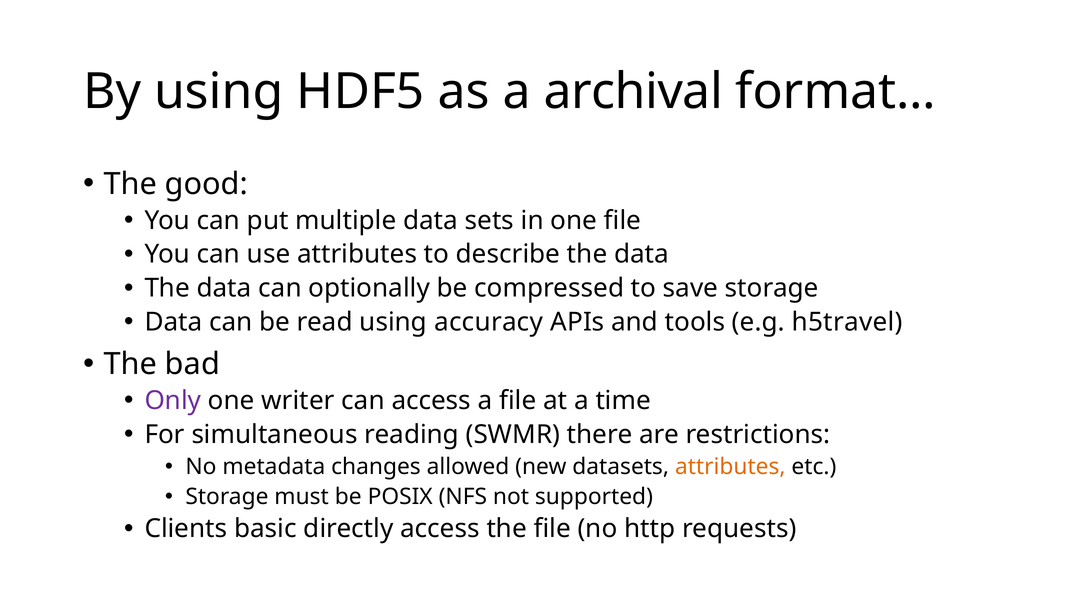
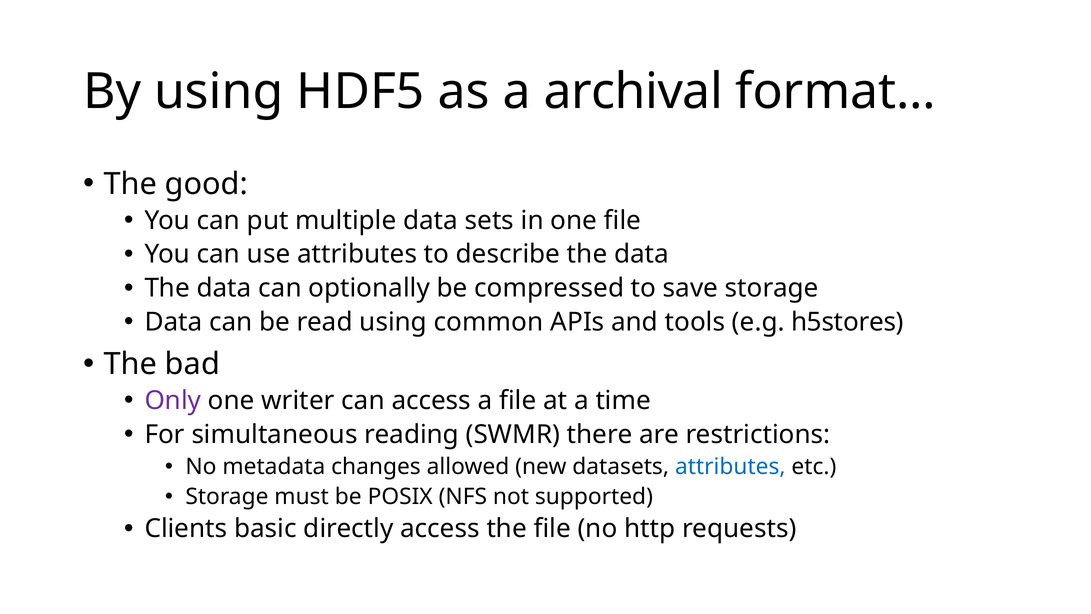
accuracy: accuracy -> common (489, 322)
h5travel: h5travel -> h5stores (847, 322)
attributes colour: orange -> blue (730, 466)
